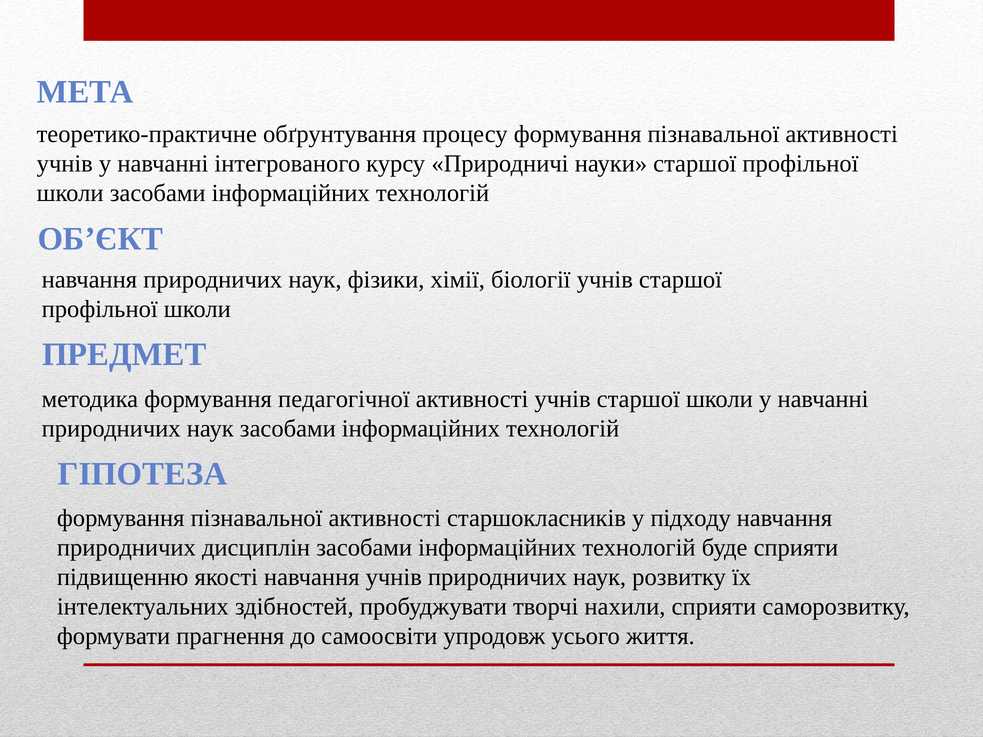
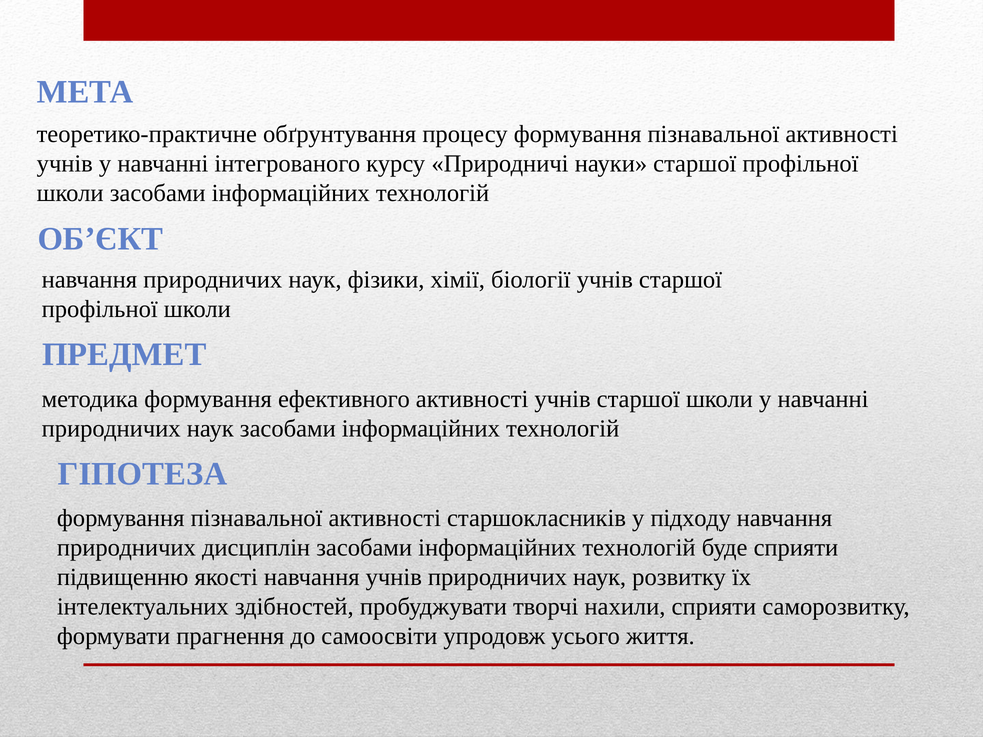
педагогічної: педагогічної -> ефективного (344, 399)
